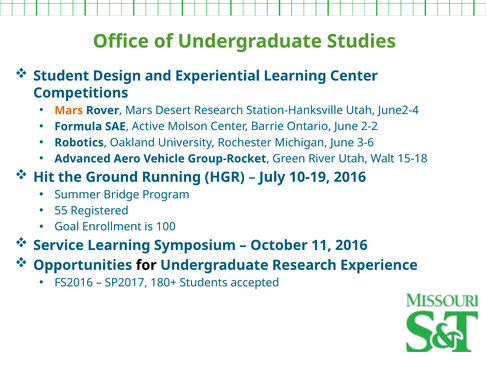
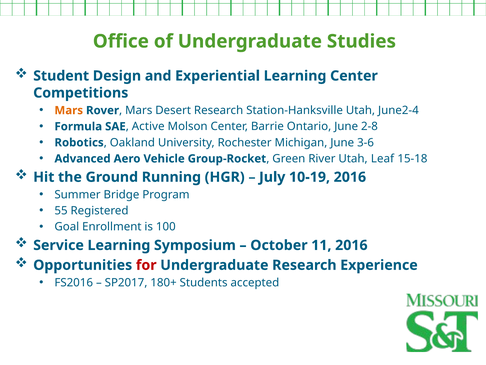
2-2: 2-2 -> 2-8 (369, 126)
Walt: Walt -> Leaf (382, 158)
for colour: black -> red (146, 265)
